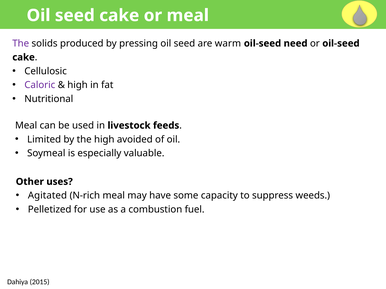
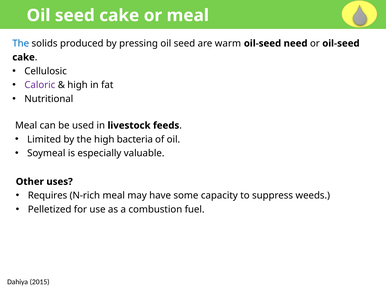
The colour: purple -> blue (21, 43)
avoided: avoided -> bacteria (135, 140)
Agitated: Agitated -> Requires (48, 196)
